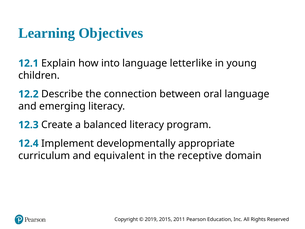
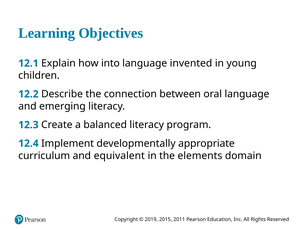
letterlike: letterlike -> invented (191, 63)
receptive: receptive -> elements (200, 155)
